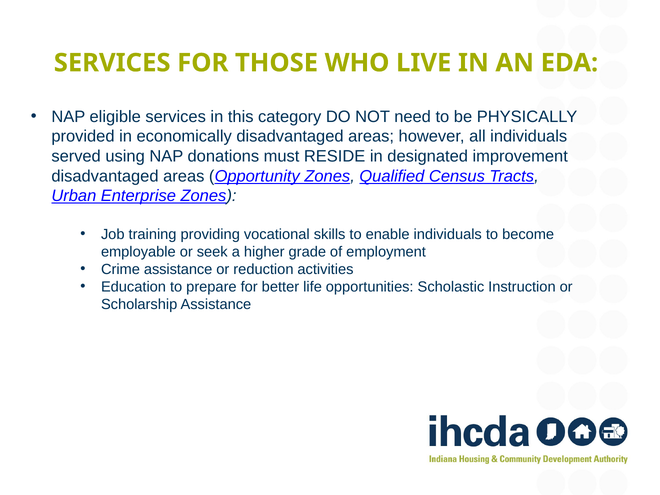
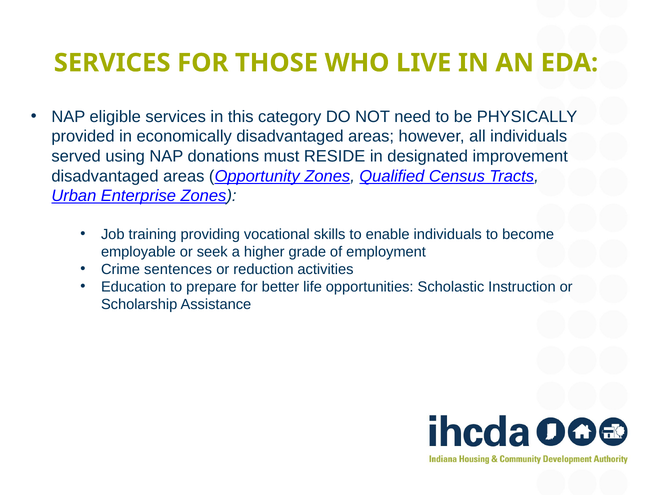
Crime assistance: assistance -> sentences (178, 269)
